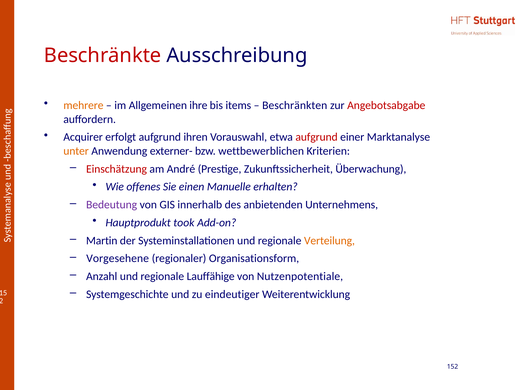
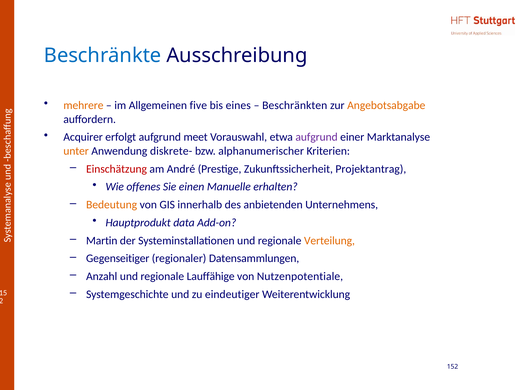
Beschränkte colour: red -> blue (103, 55)
ihre: ihre -> five (198, 105)
items: items -> eines (238, 105)
Angebotsabgabe colour: red -> orange (386, 105)
ihren: ihren -> meet (196, 137)
aufgrund colour: red -> purple (317, 137)
externer-: externer- -> diskrete- (171, 151)
wettbewerblichen: wettbewerblichen -> alphanumerischer (261, 151)
Überwachung: Überwachung -> Projektantrag (371, 169)
Bedeutung colour: purple -> orange (112, 204)
took: took -> data (184, 222)
Vorgesehene: Vorgesehene -> Gegenseitiger (118, 258)
Organisationsform: Organisationsform -> Datensammlungen (254, 258)
